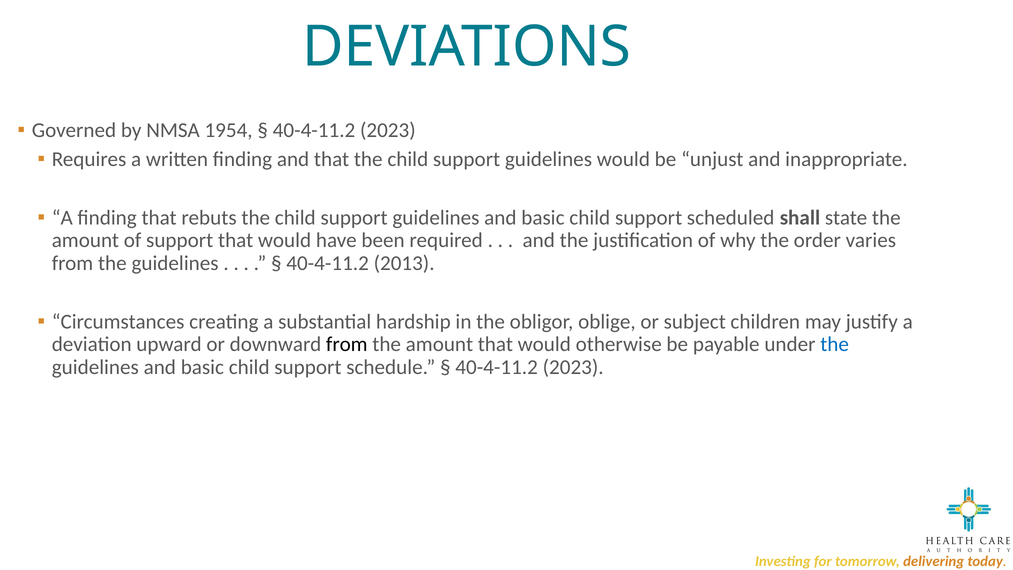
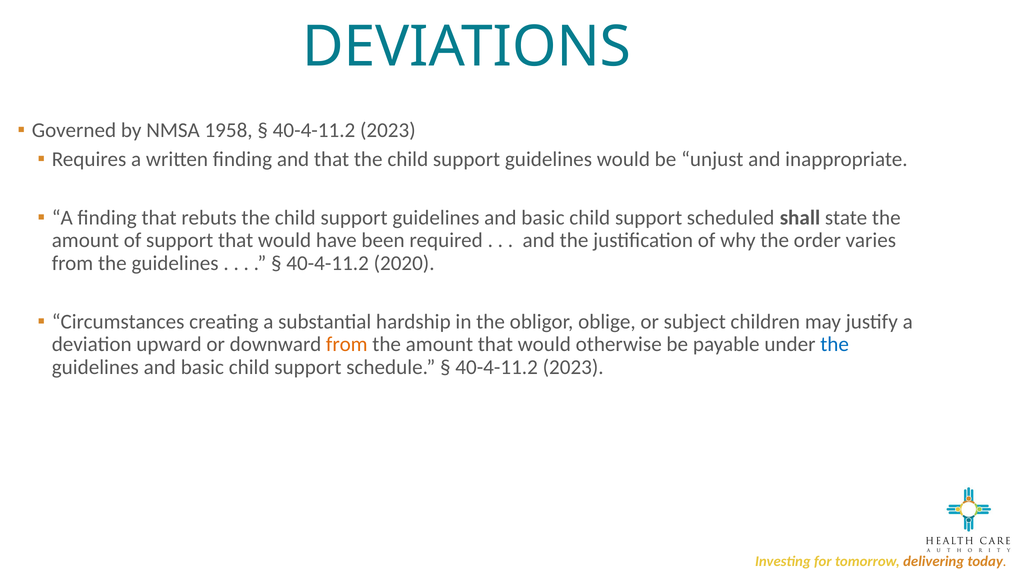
1954: 1954 -> 1958 (229, 130)
2013: 2013 -> 2020 (404, 263)
from colour: black -> orange (347, 344)
